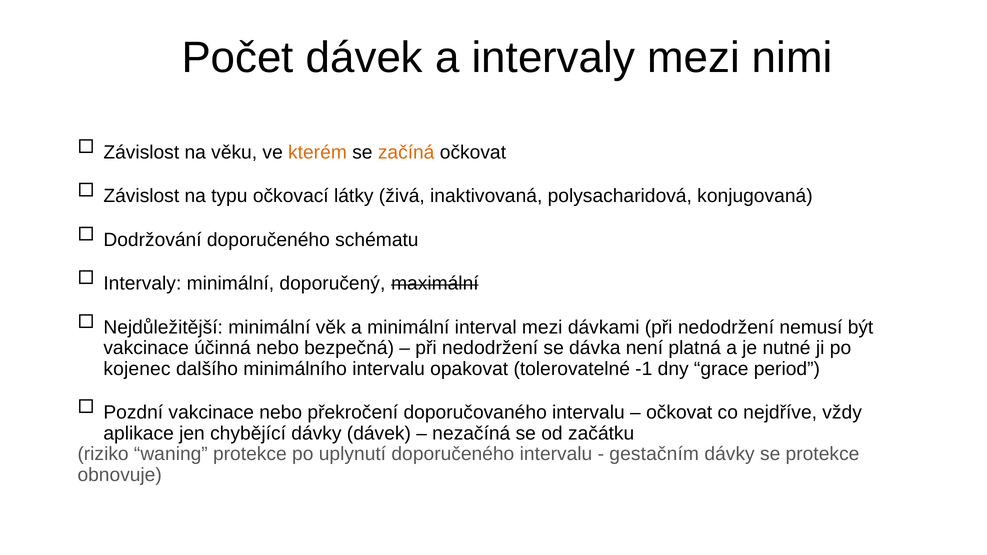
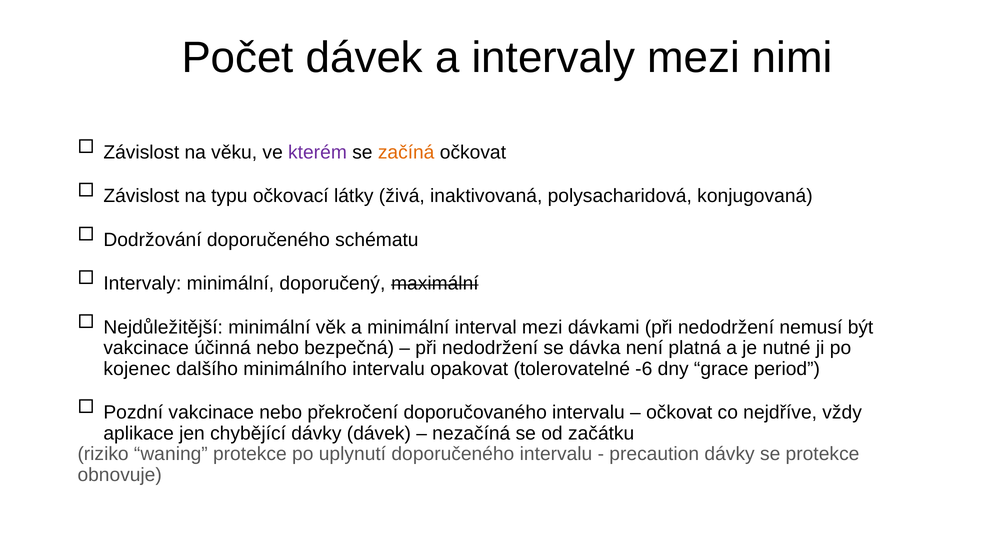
kterém colour: orange -> purple (317, 152)
-1: -1 -> -6 (644, 369)
gestačním: gestačním -> precaution (654, 454)
